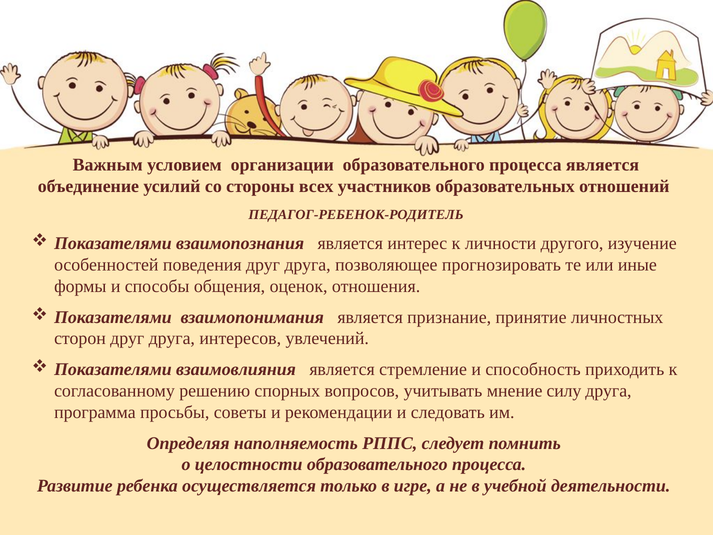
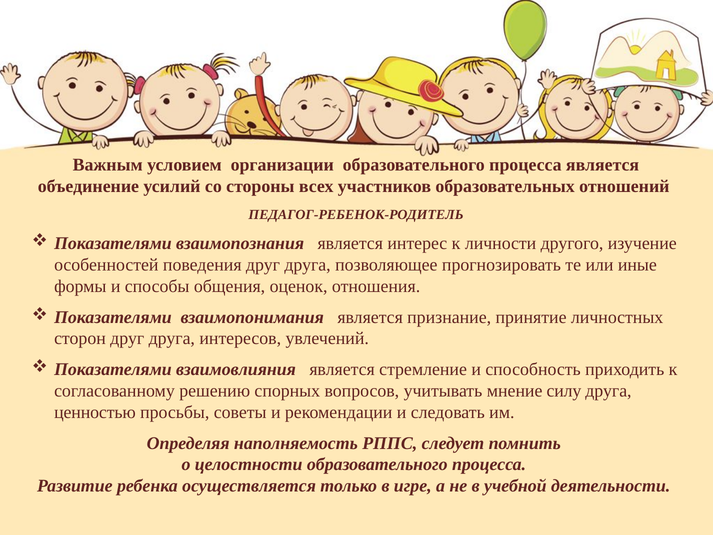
программа: программа -> ценностью (95, 412)
